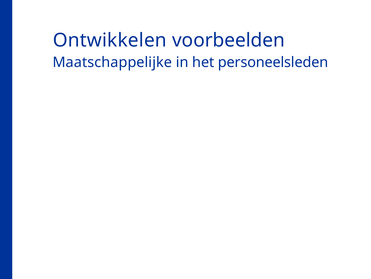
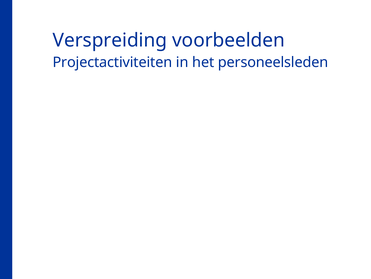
Ontwikkelen: Ontwikkelen -> Verspreiding (110, 40)
Maatschappelijke: Maatschappelijke -> Projectactiviteiten (112, 62)
